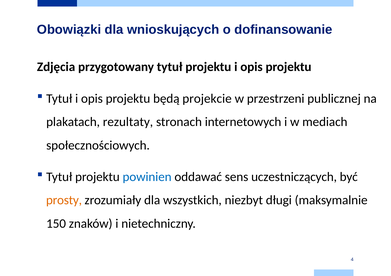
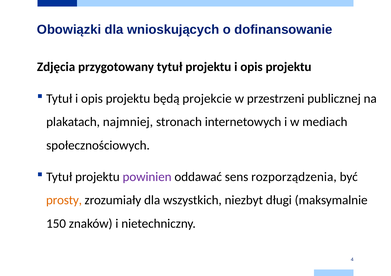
rezultaty: rezultaty -> najmniej (128, 122)
powinien colour: blue -> purple (147, 177)
uczestniczących: uczestniczących -> rozporządzenia (294, 177)
